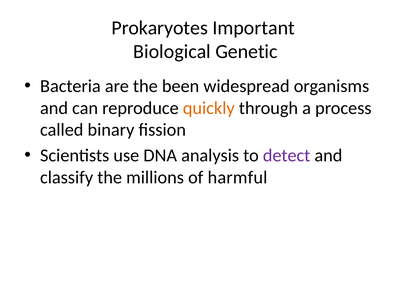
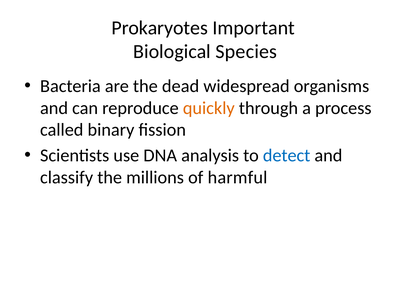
Genetic: Genetic -> Species (246, 52)
been: been -> dead (181, 86)
detect colour: purple -> blue (287, 156)
